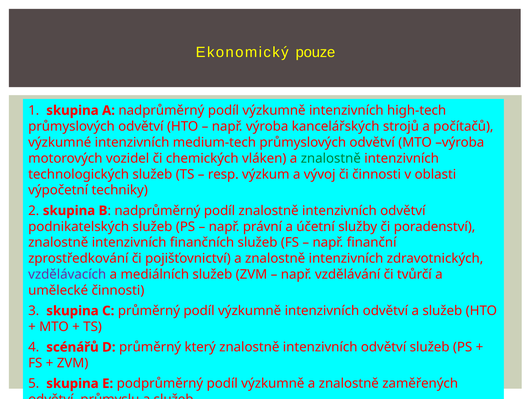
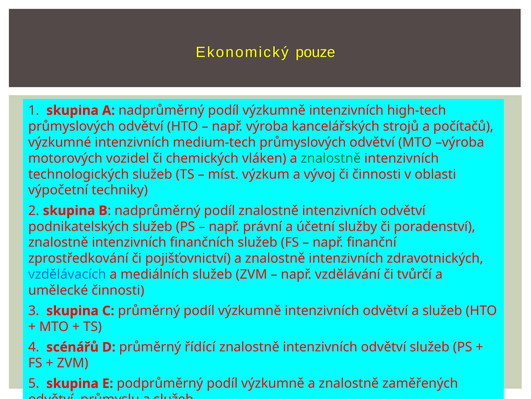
resp: resp -> míst (223, 174)
vzdělávacích colour: purple -> blue (67, 274)
který: který -> řídící (200, 347)
